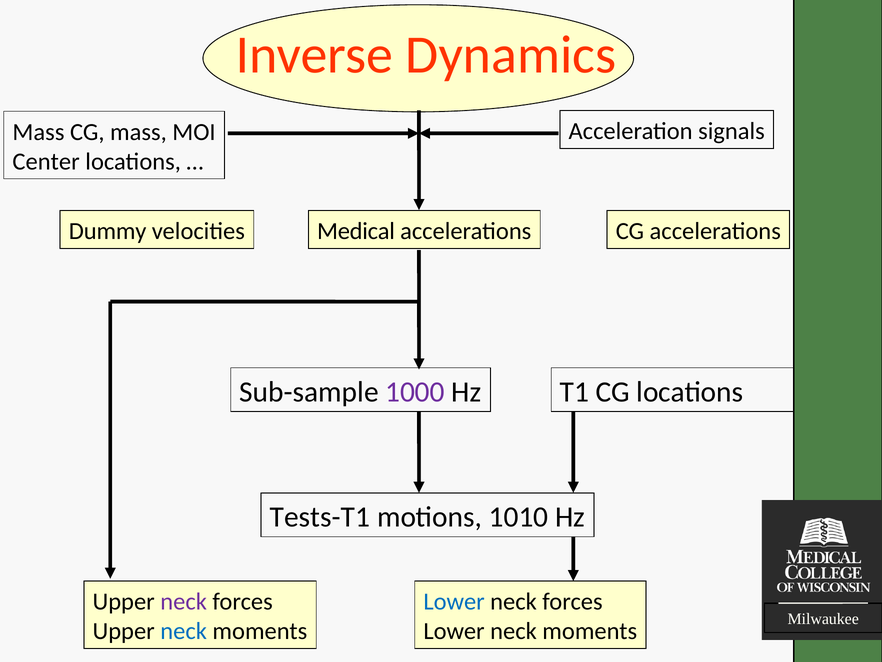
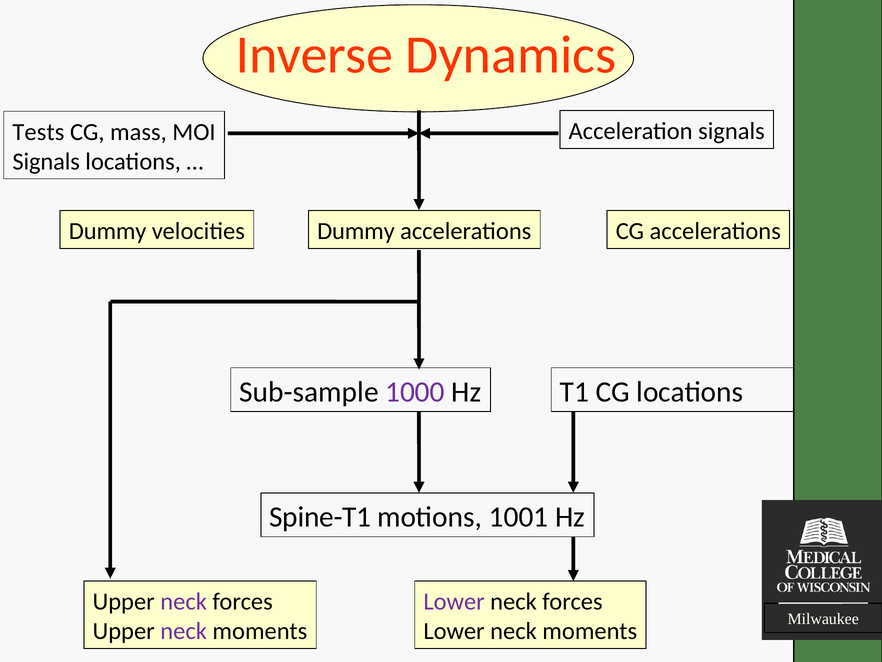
Mass: Mass -> Tests (38, 132)
Center: Center -> Signals (46, 161)
Medical: Medical -> Dummy (356, 231)
Tests-T1: Tests-T1 -> Spine-T1 (320, 516)
1010: 1010 -> 1001 (518, 516)
Lower colour: blue -> purple (454, 601)
neck colour: blue -> purple (184, 631)
